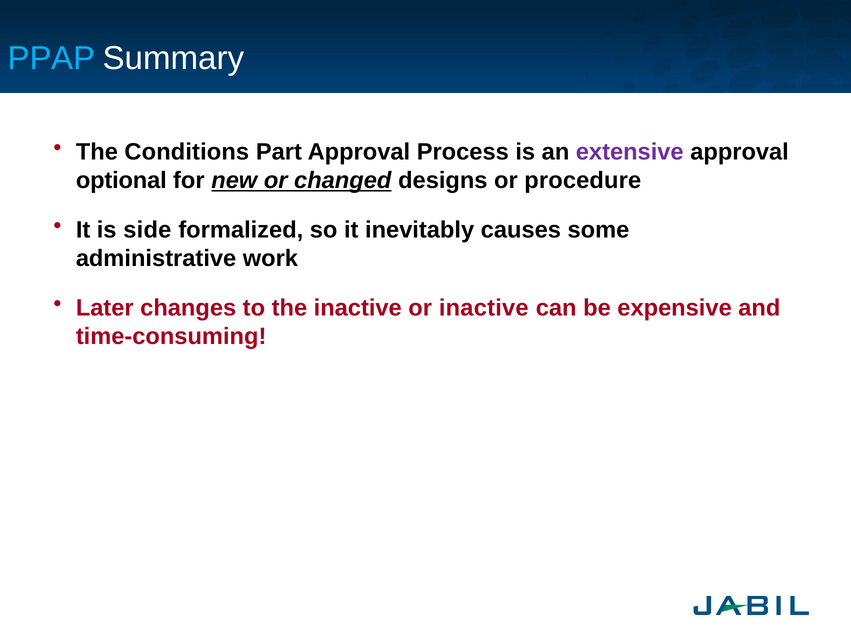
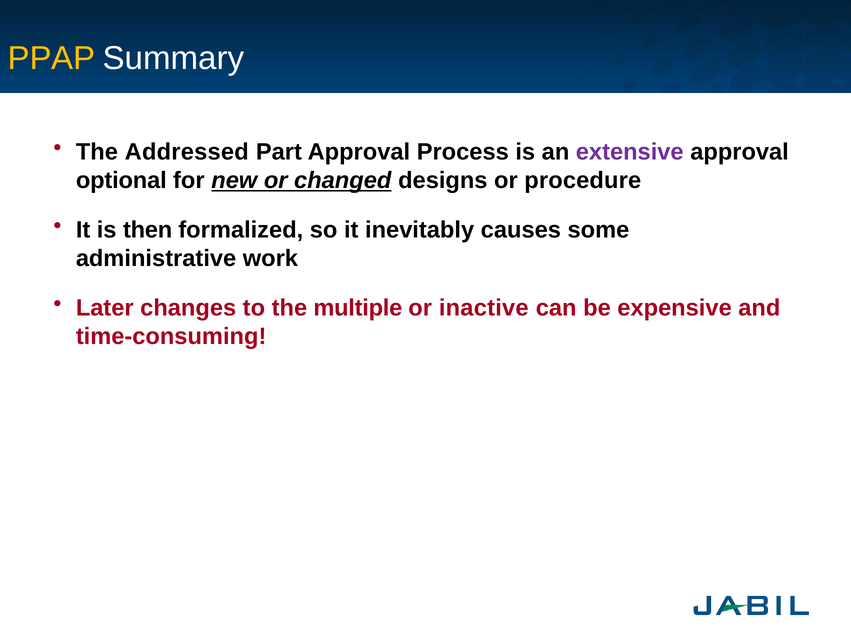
PPAP colour: light blue -> yellow (51, 58)
Conditions: Conditions -> Addressed (187, 152)
side: side -> then (148, 230)
the inactive: inactive -> multiple (358, 308)
